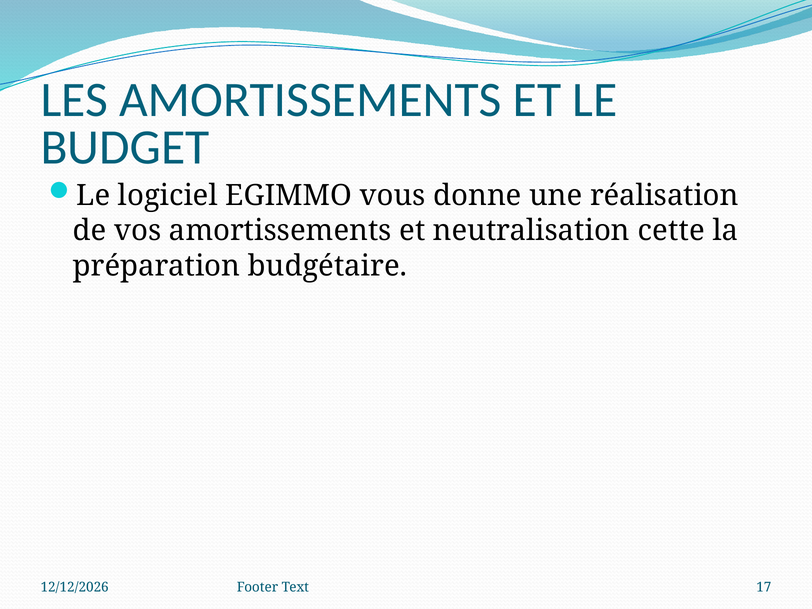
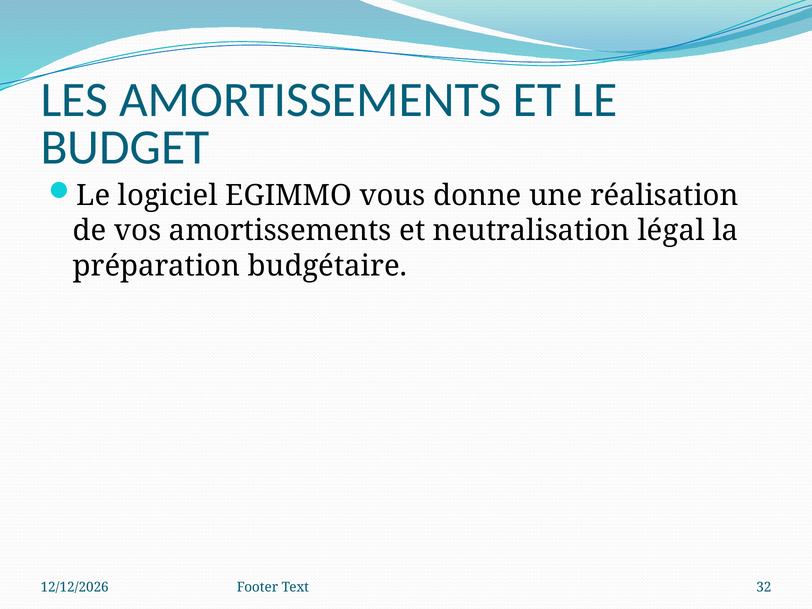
cette: cette -> légal (671, 231)
17: 17 -> 32 (764, 587)
